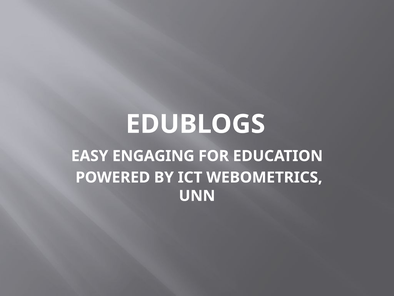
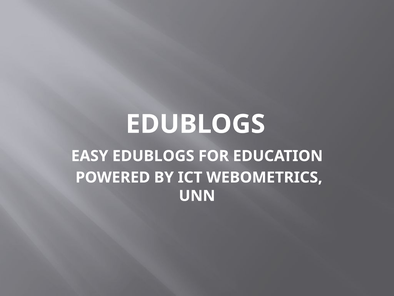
EASY ENGAGING: ENGAGING -> EDUBLOGS (153, 156)
